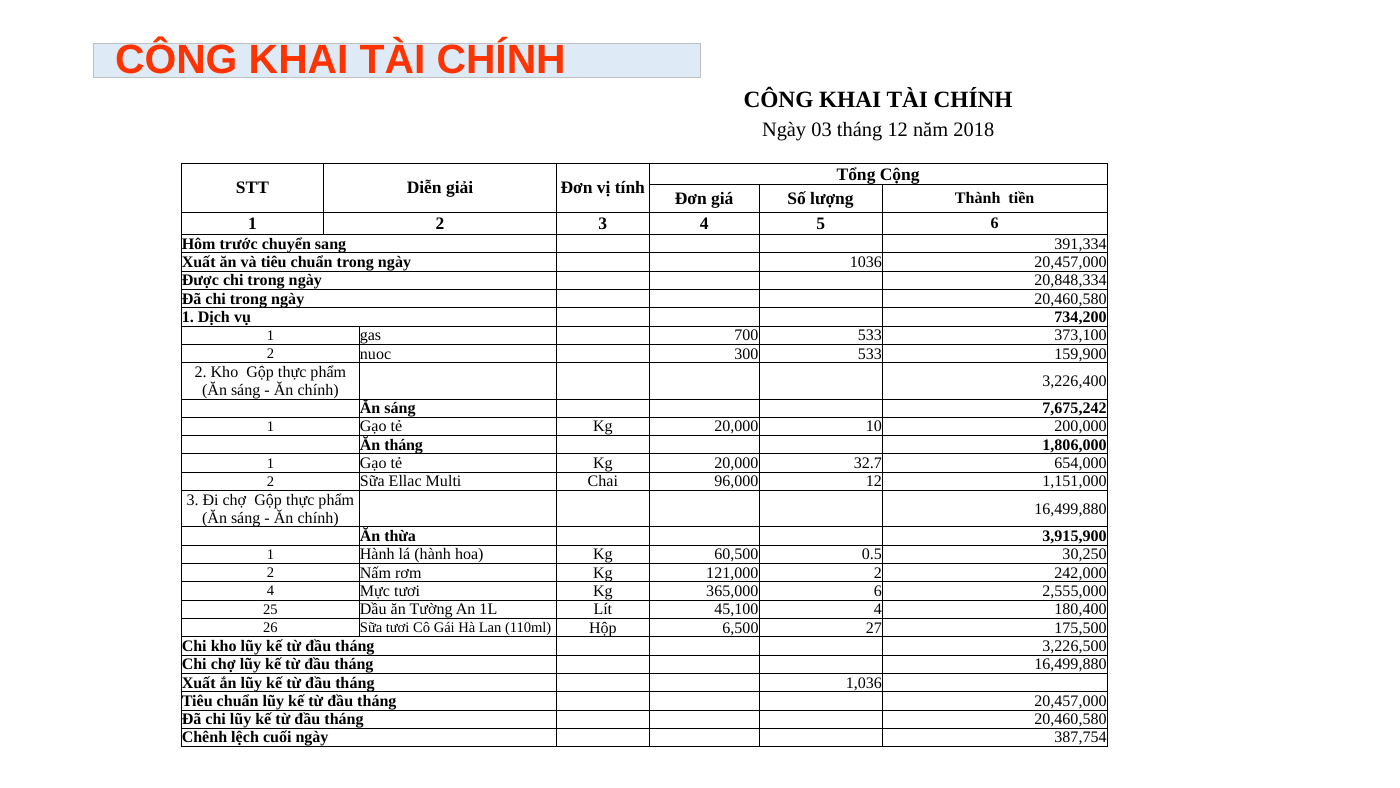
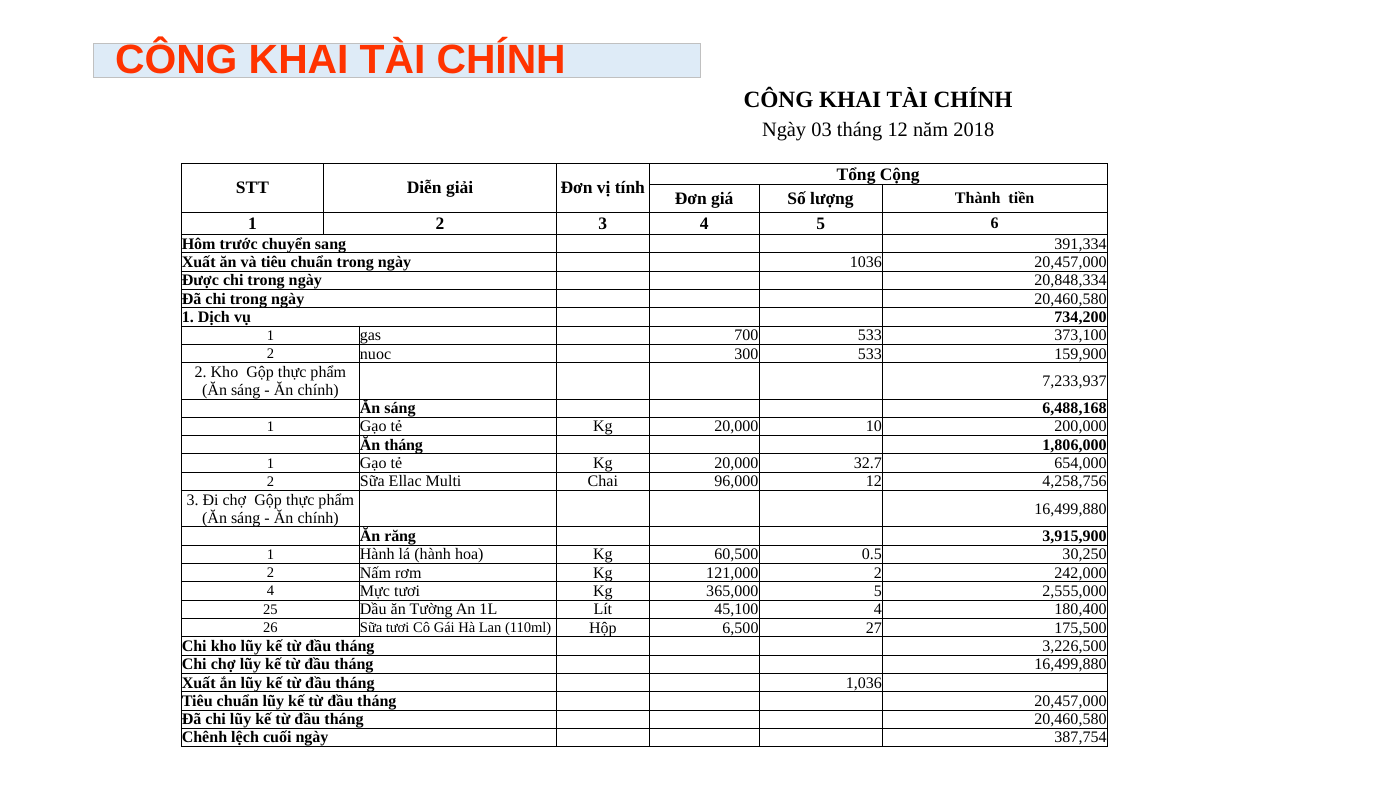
3,226,400: 3,226,400 -> 7,233,937 (1074, 381)
7,675,242: 7,675,242 -> 6,488,168 (1074, 408)
1,151,000: 1,151,000 -> 4,258,756 (1074, 481)
thừa: thừa -> răng (400, 536)
365,000 6: 6 -> 5 (878, 591)
